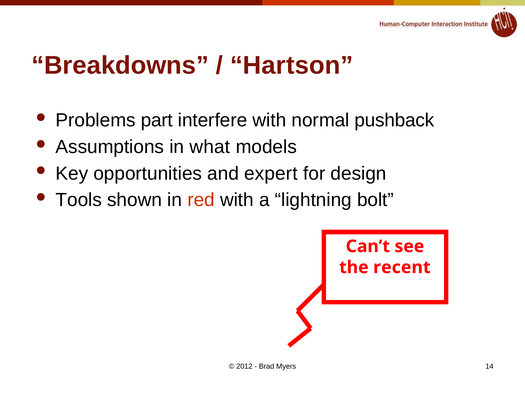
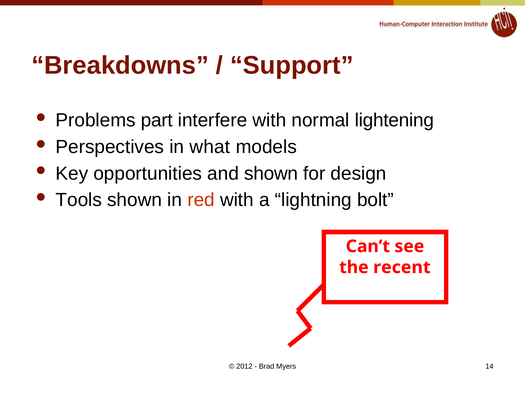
Hartson: Hartson -> Support (292, 65)
pushback: pushback -> lightening (394, 120)
Assumptions: Assumptions -> Perspectives (110, 147)
and expert: expert -> shown (271, 173)
